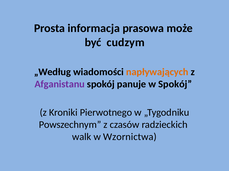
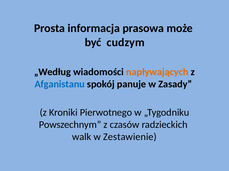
Afganistanu colour: purple -> blue (60, 84)
w Spokój: Spokój -> Zasady (175, 84)
Wzornictwa: Wzornictwa -> Zestawienie (130, 137)
